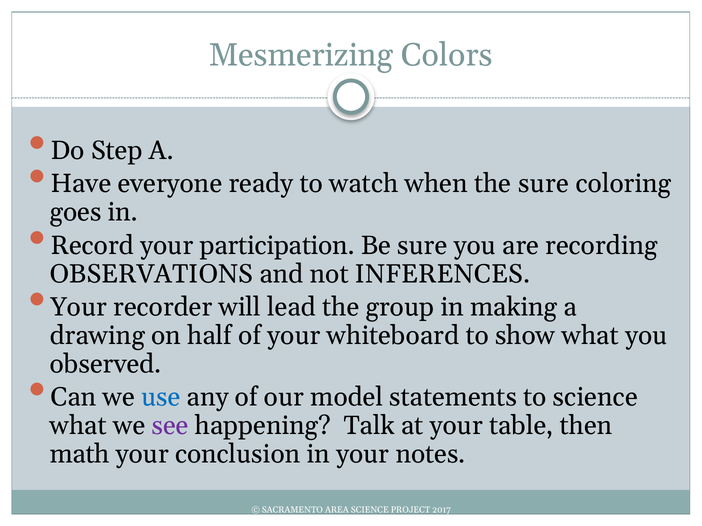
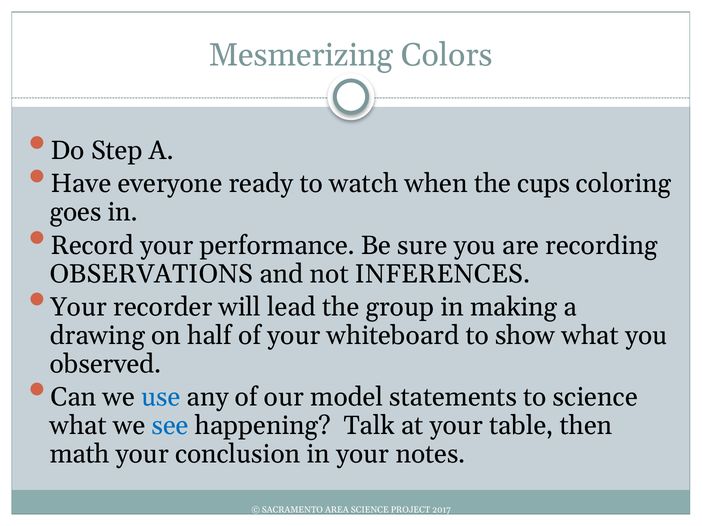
the sure: sure -> cups (544, 184)
participation: participation -> performance (277, 246)
see colour: purple -> blue (170, 426)
